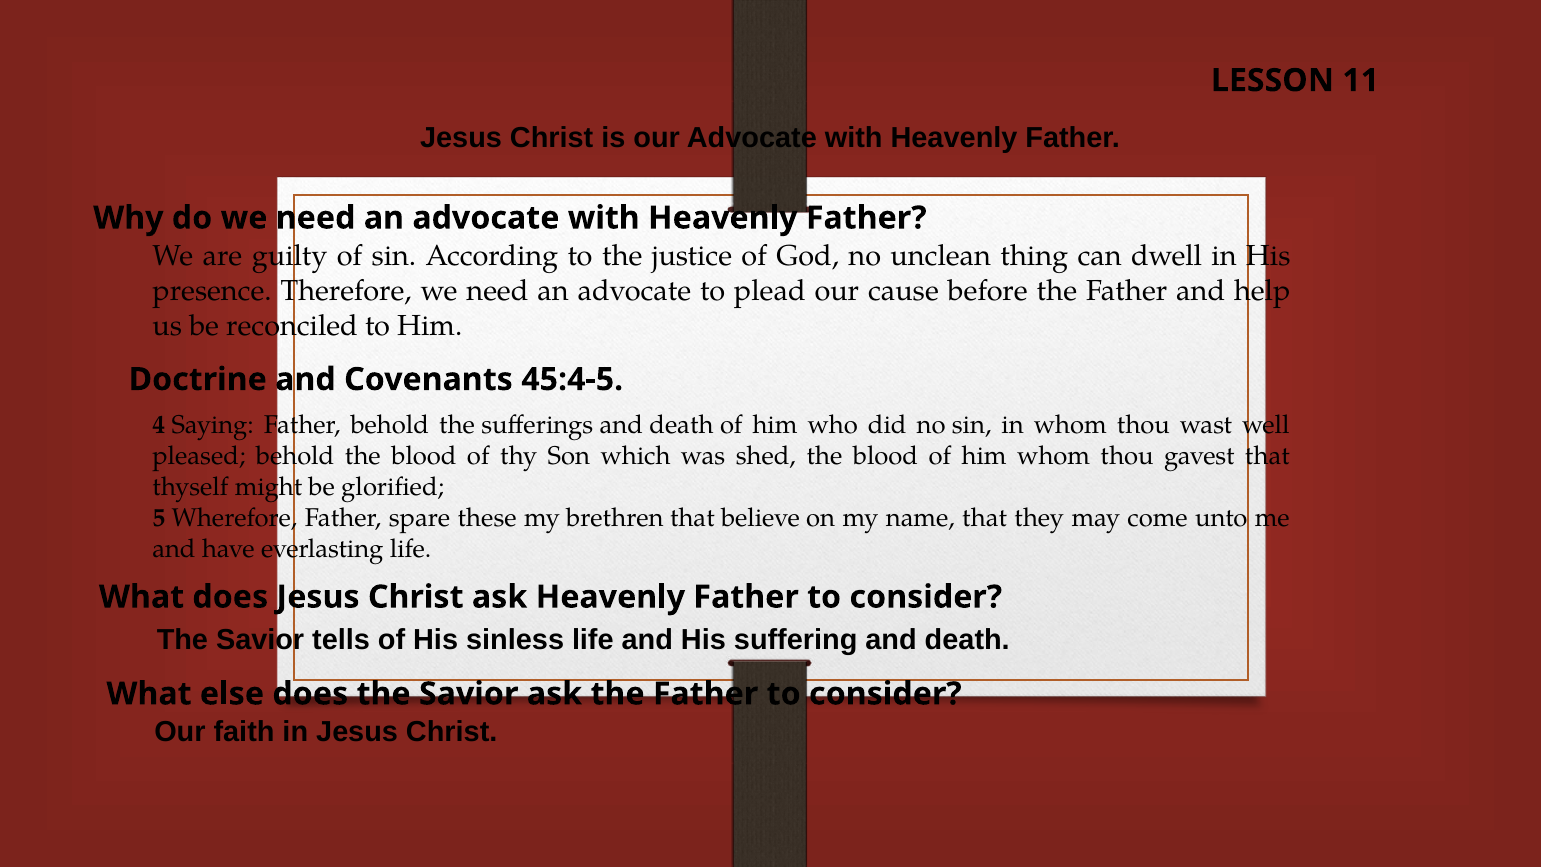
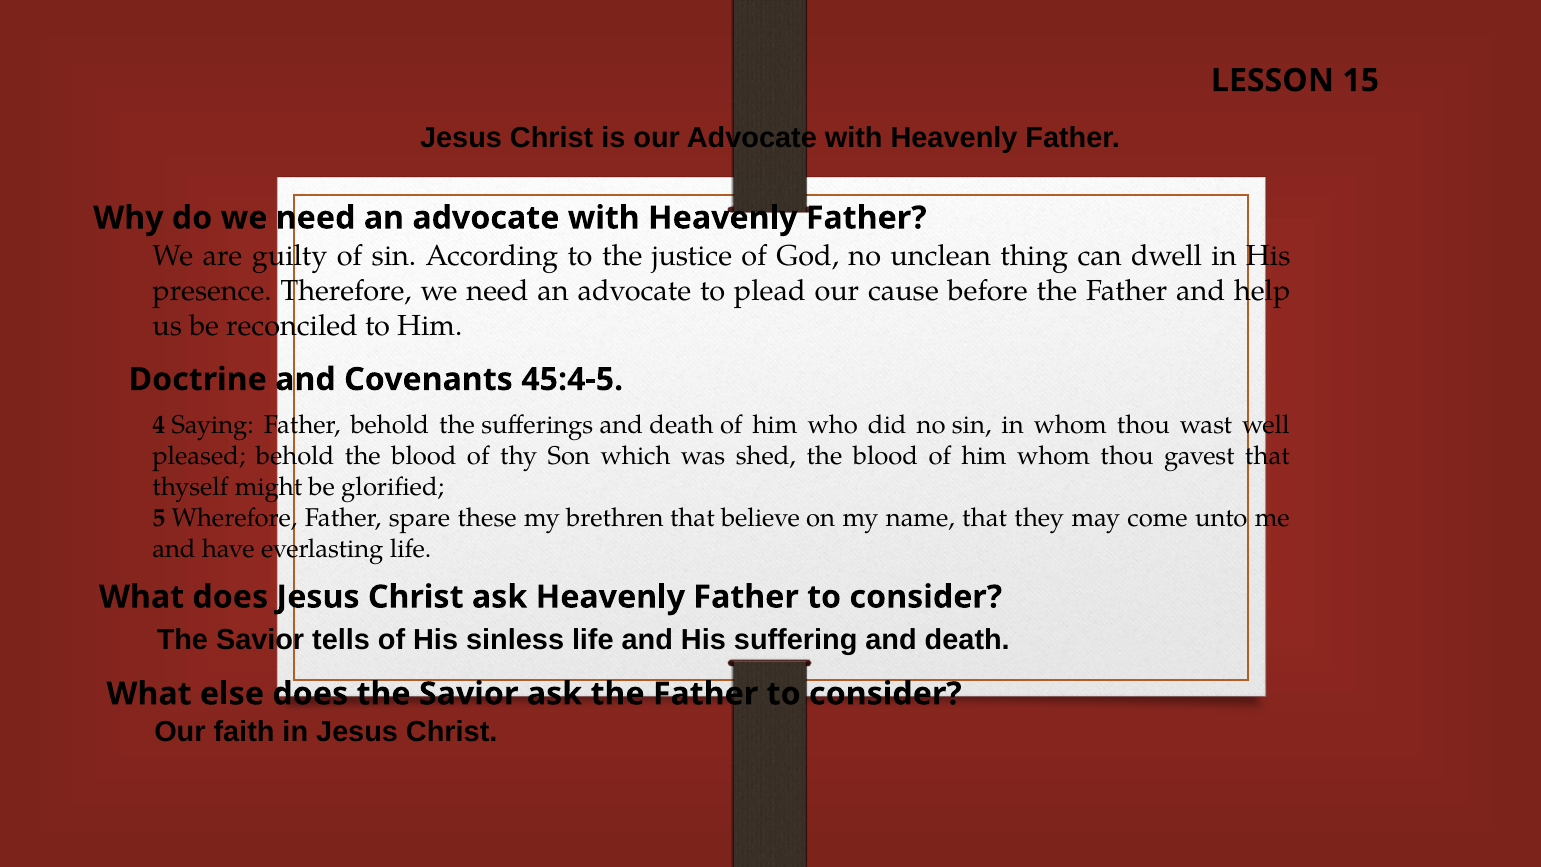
11: 11 -> 15 (1361, 80)
